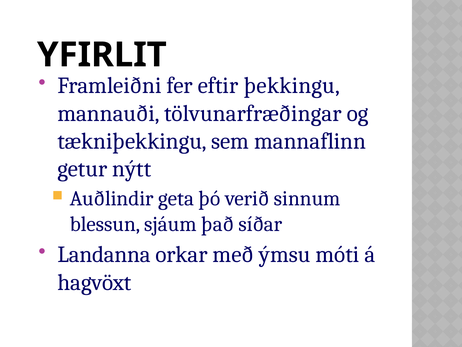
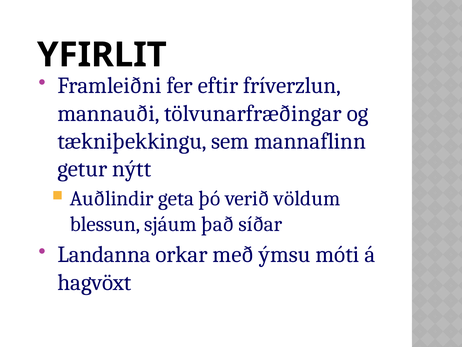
þekkingu: þekkingu -> fríverzlun (292, 86)
sinnum: sinnum -> völdum (307, 198)
